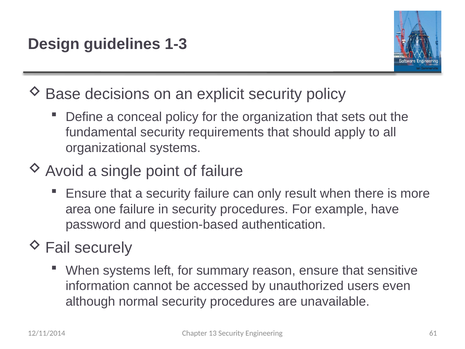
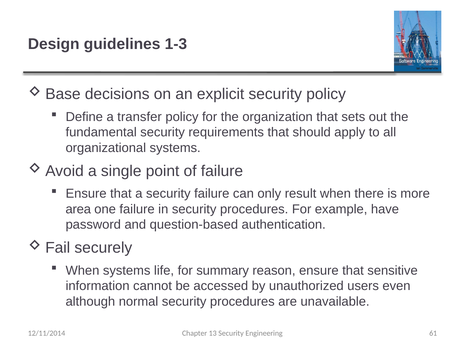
conceal: conceal -> transfer (140, 117)
left: left -> life (164, 270)
